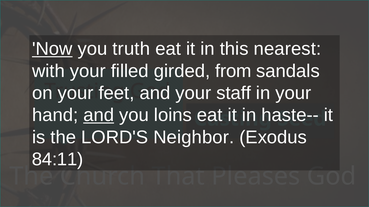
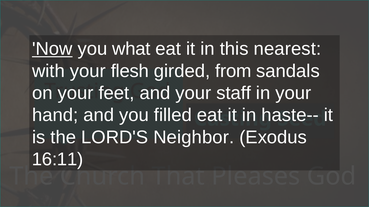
truth: truth -> what (131, 49)
filled: filled -> flesh (130, 71)
and underline: present -> none (99, 115)
loins: loins -> filled (173, 115)
84:11: 84:11 -> 16:11 (58, 160)
